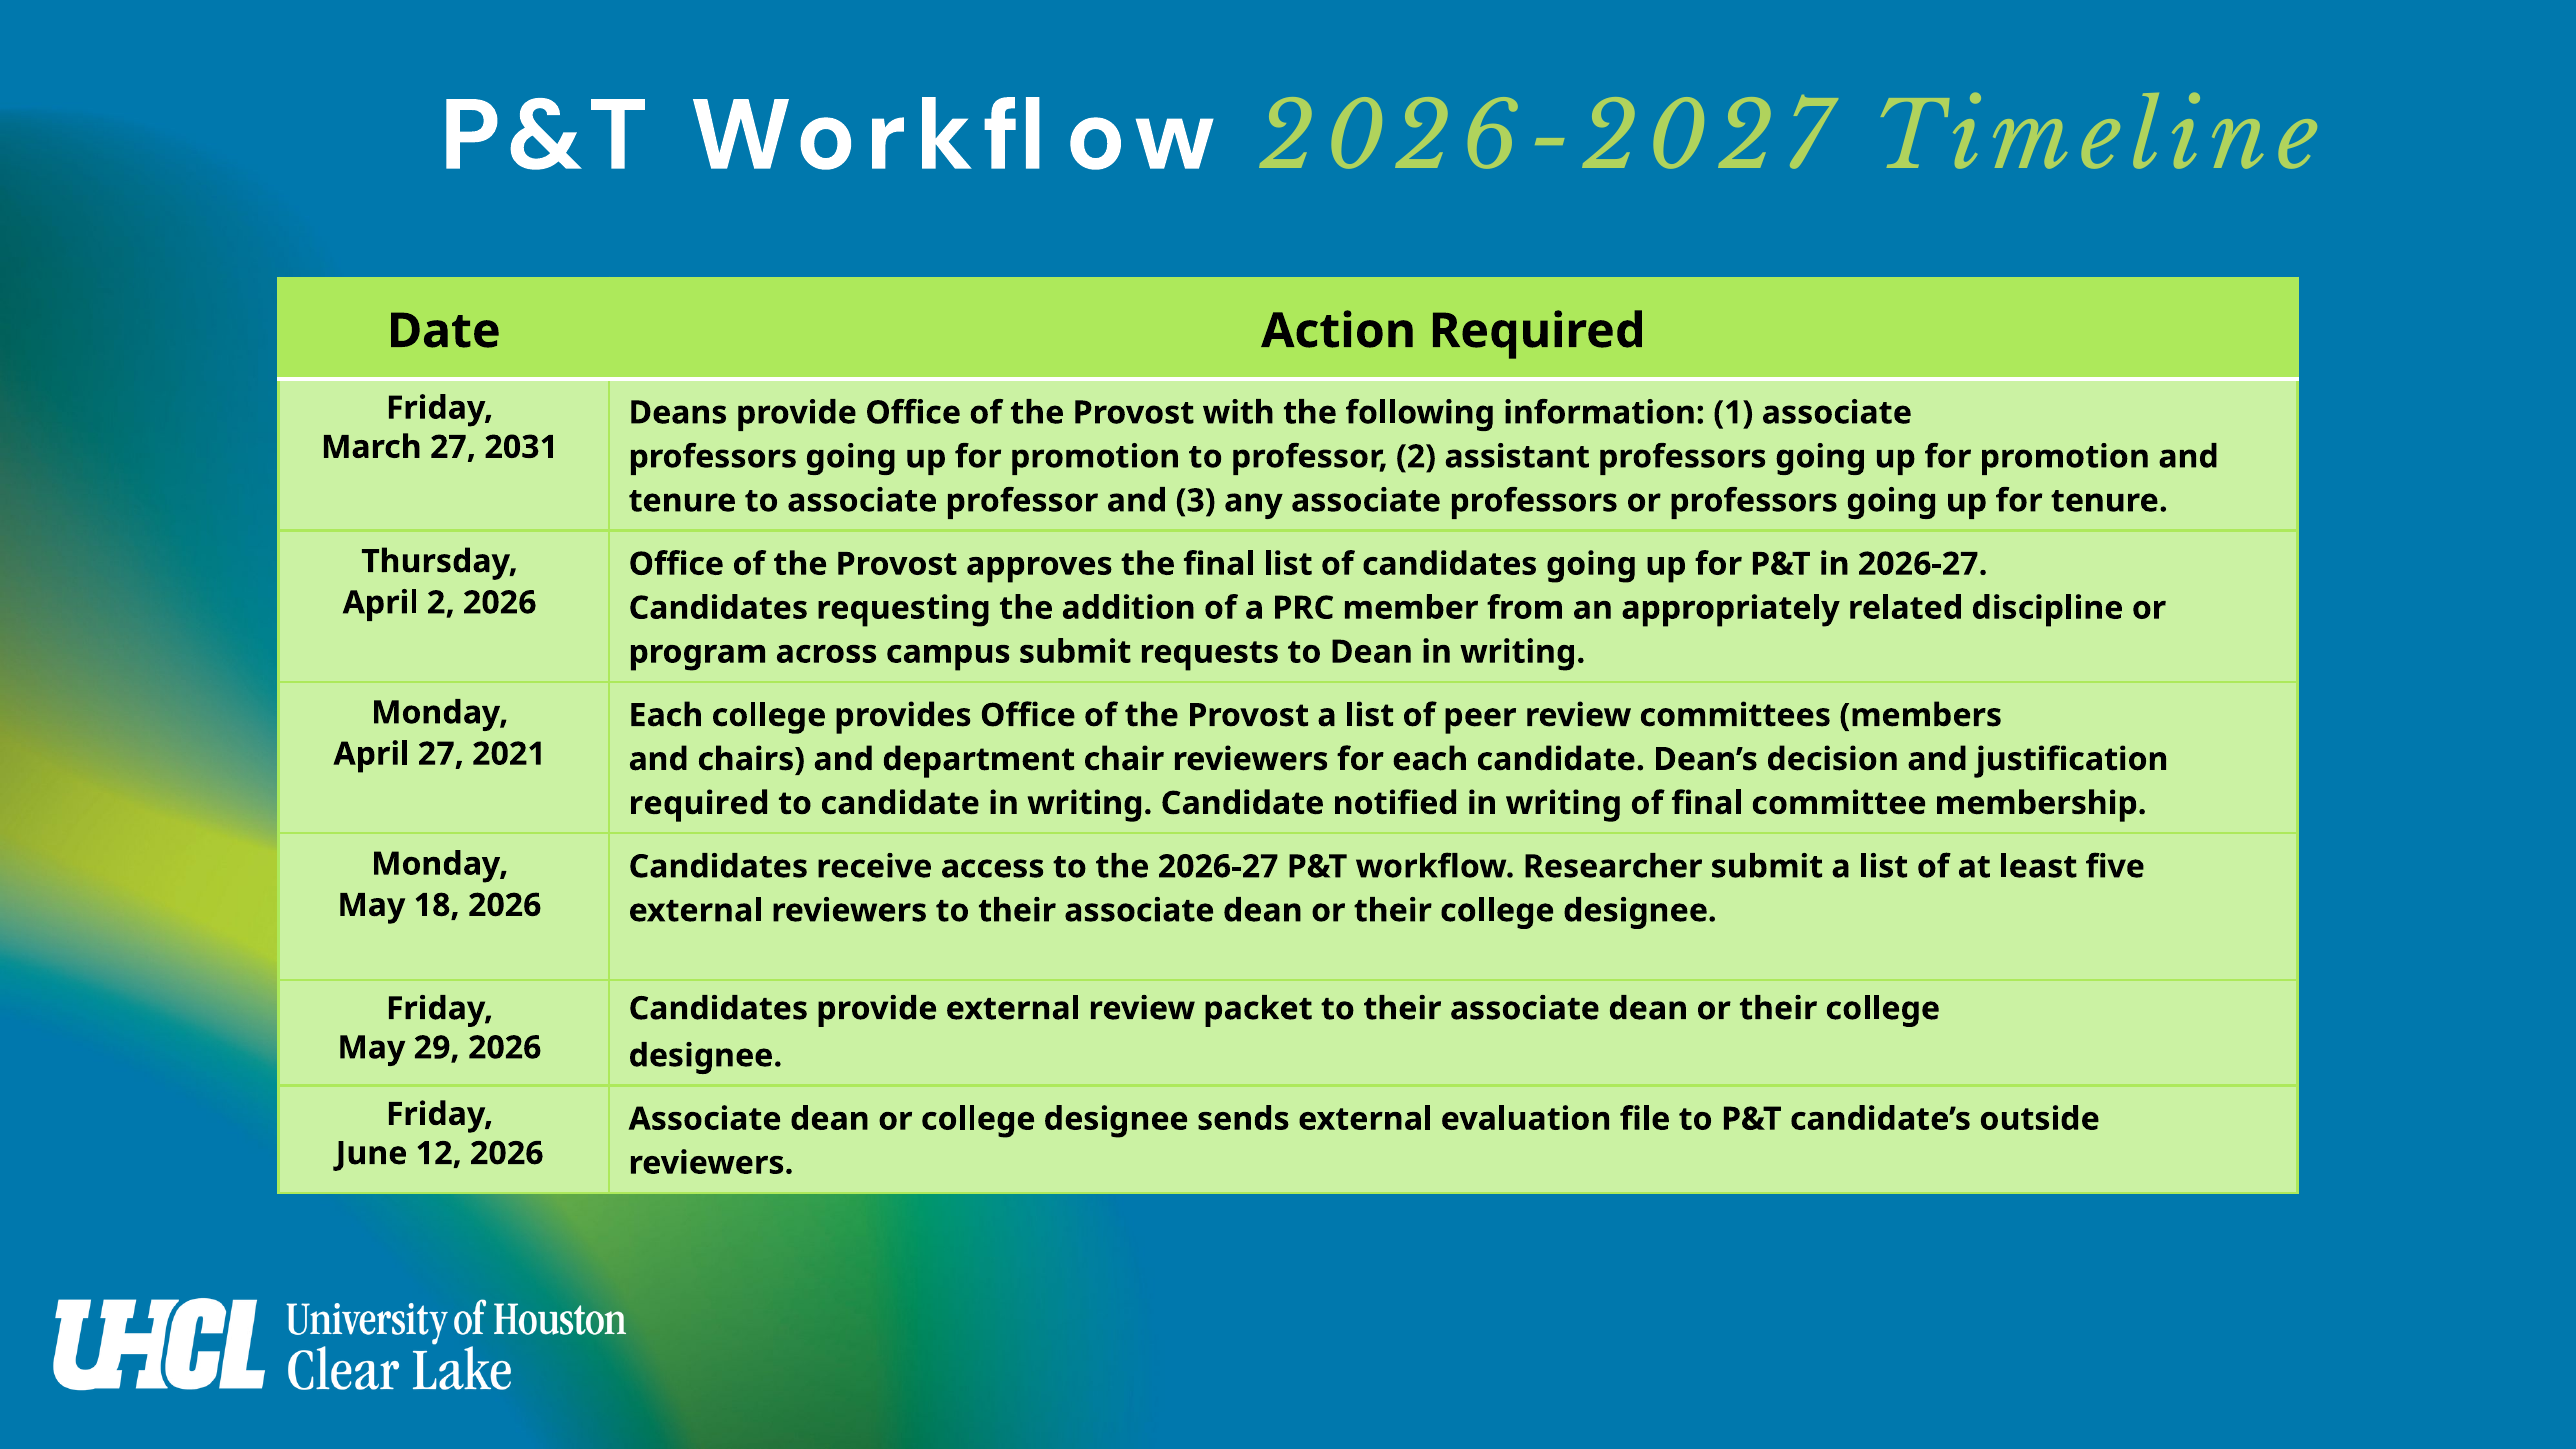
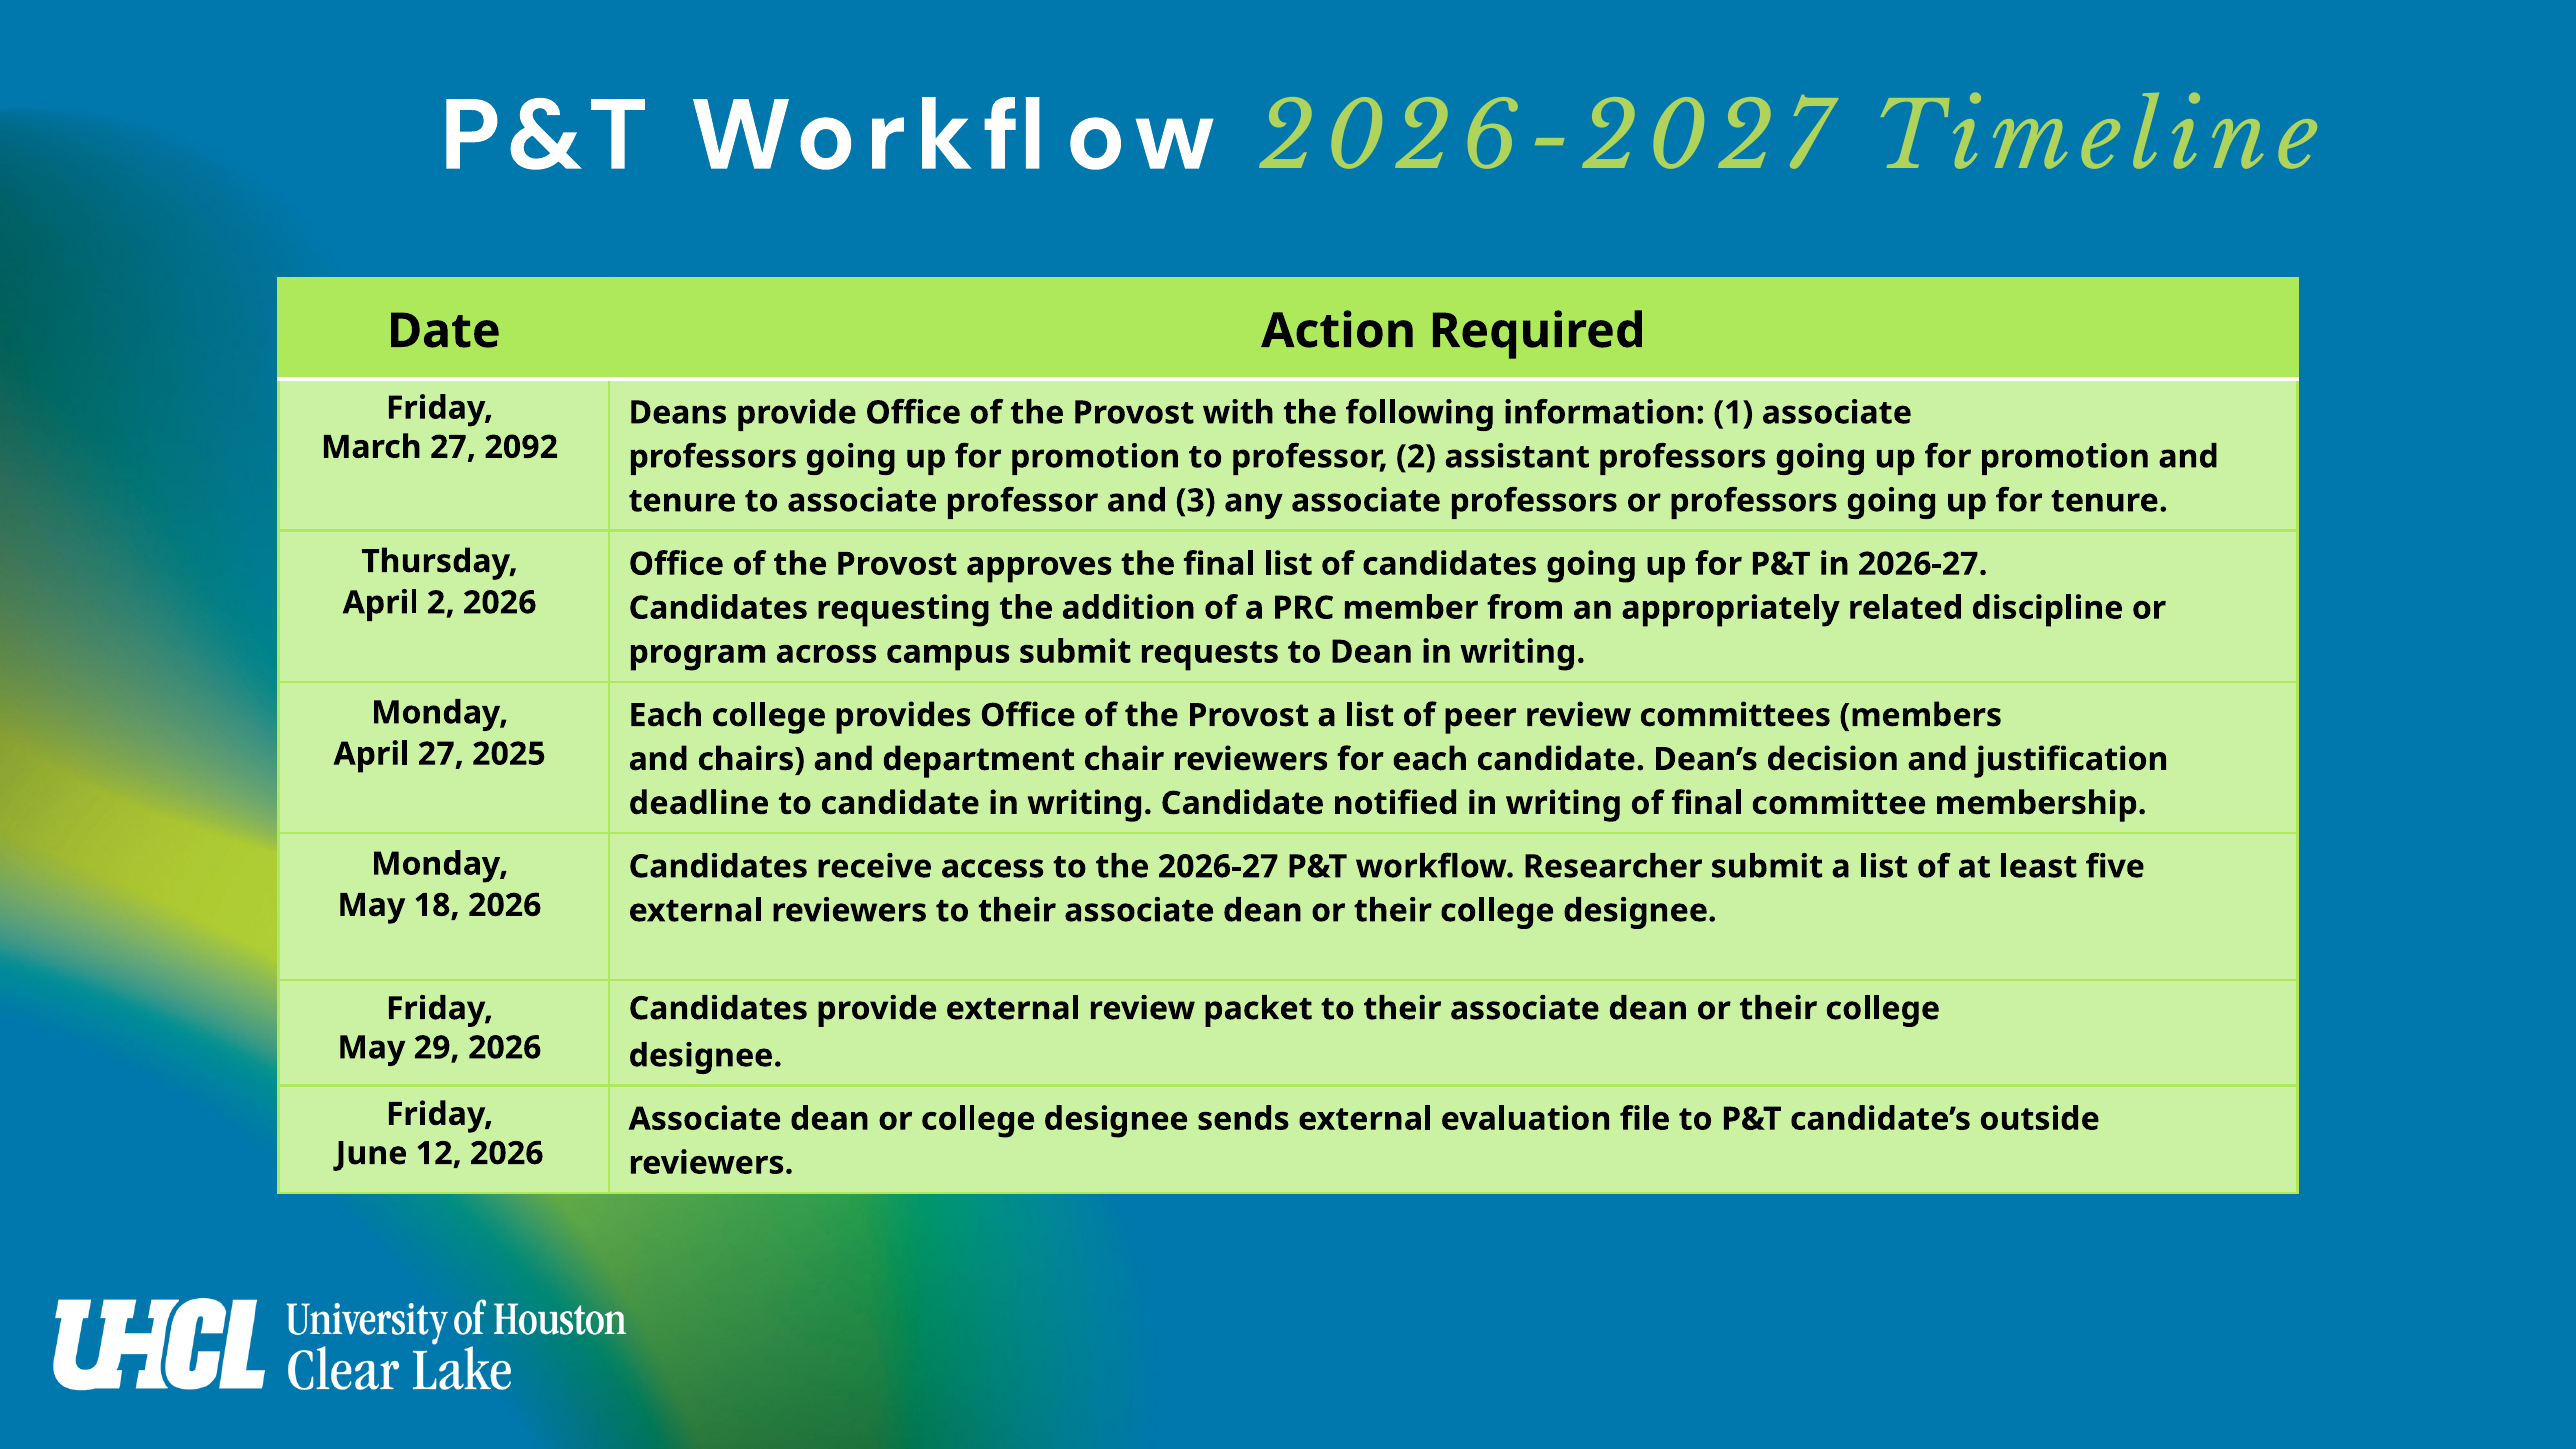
2031: 2031 -> 2092 (521, 447)
2021: 2021 -> 2025 (509, 754)
required: required -> deadline (699, 803)
